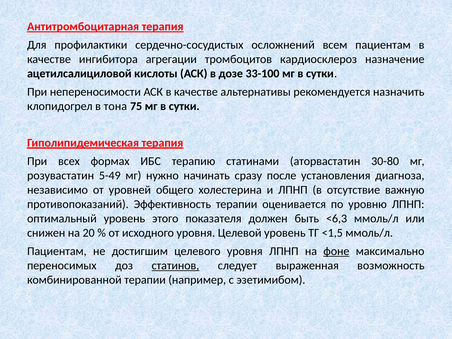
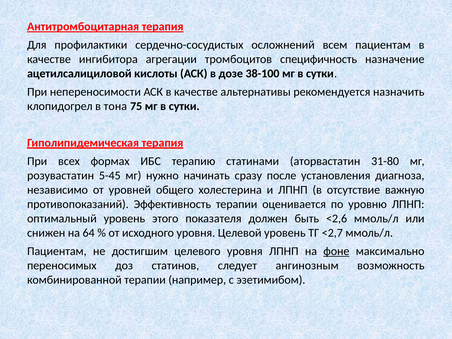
кардиосклероз: кардиосклероз -> специфичность (319, 59)
33-100: 33-100 -> 38-100 (262, 74)
30-80: 30-80 -> 31-80 (385, 161)
5-49: 5-49 -> 5-45 (110, 176)
<6,3: <6,3 -> <2,6 (337, 218)
20: 20 -> 64 (89, 233)
<1,5: <1,5 -> <2,7 (332, 233)
статинов underline: present -> none (175, 265)
выраженная: выраженная -> ангинозным (307, 265)
